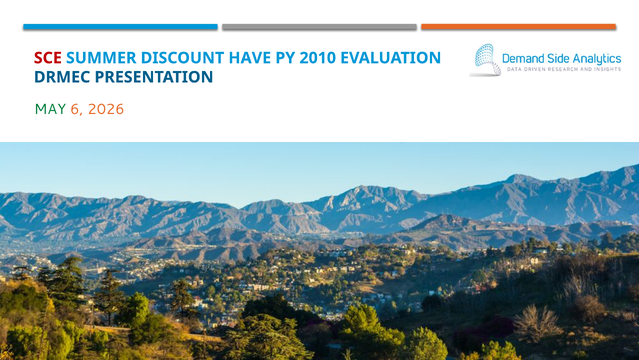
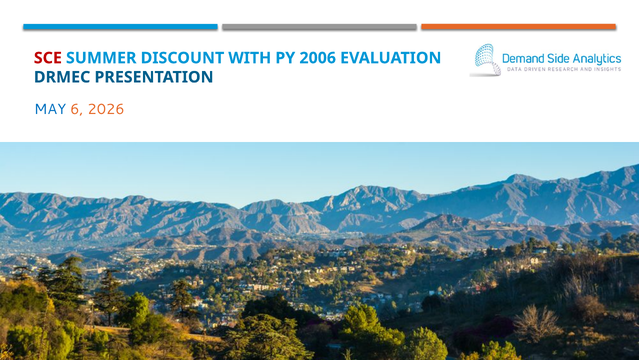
HAVE: HAVE -> WITH (250, 58)
2010: 2010 -> 2006 (318, 58)
MAY colour: green -> blue (50, 109)
